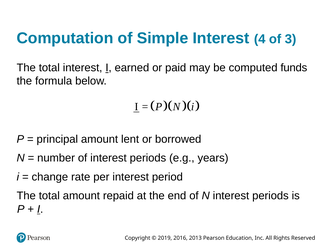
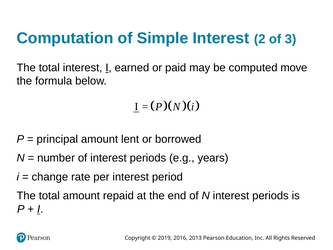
4: 4 -> 2 (260, 39)
funds: funds -> move (294, 68)
